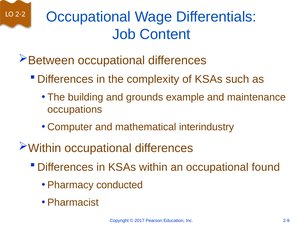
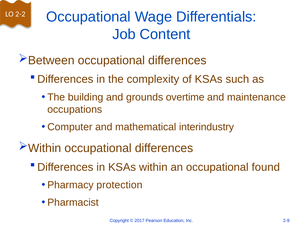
example: example -> overtime (185, 97)
conducted: conducted -> protection (119, 185)
